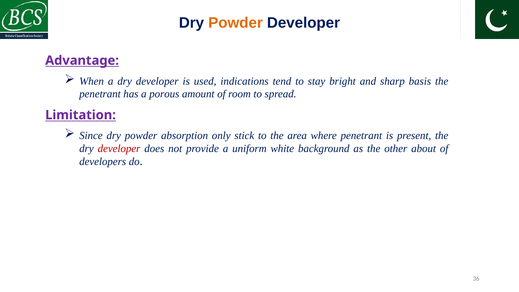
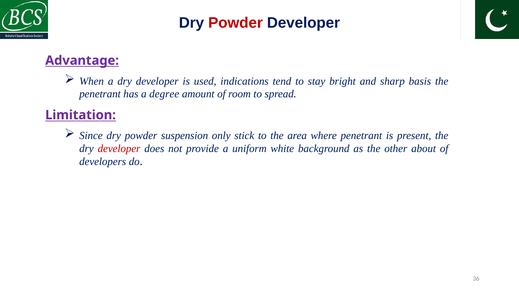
Powder colour: orange -> red (236, 23)
porous: porous -> degree (164, 94)
absorption: absorption -> suspension (185, 136)
